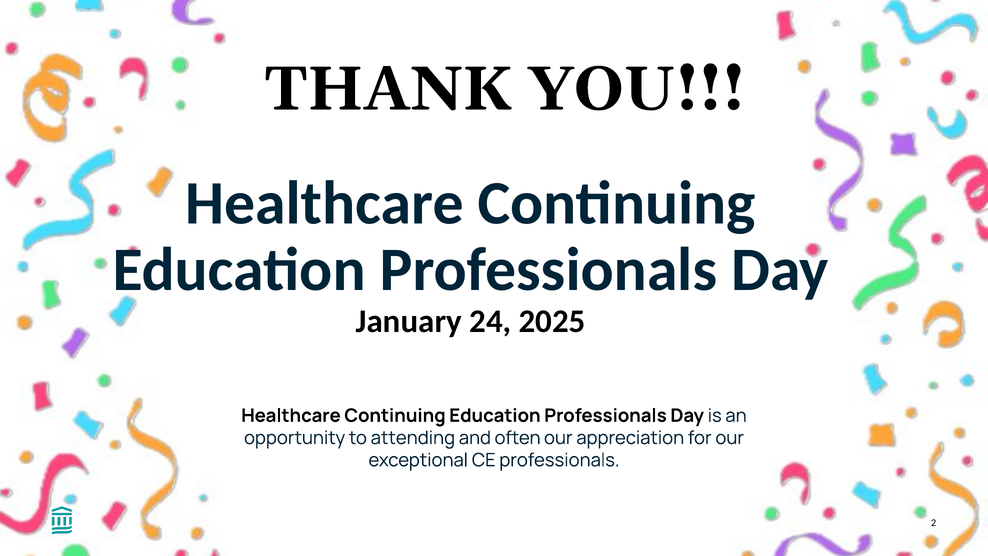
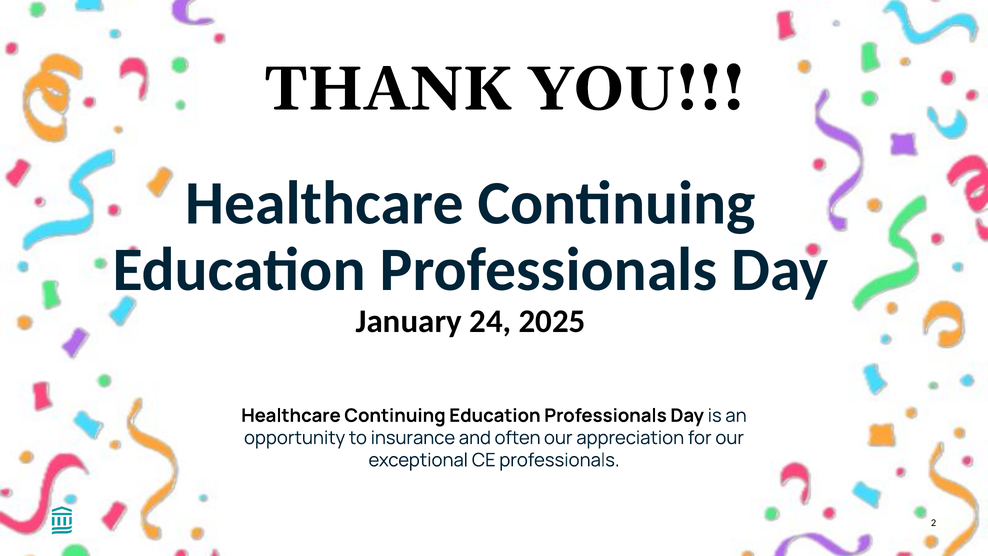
attending: attending -> insurance (413, 438)
